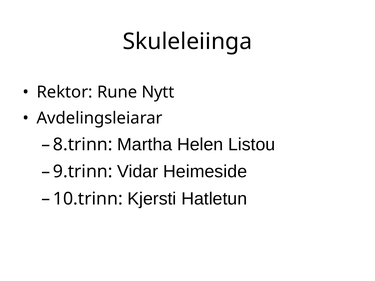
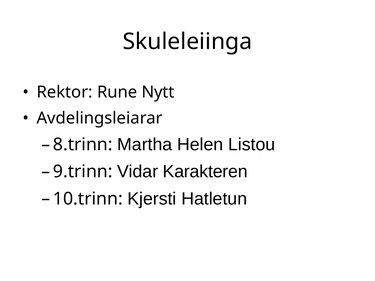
Heimeside: Heimeside -> Karakteren (205, 172)
